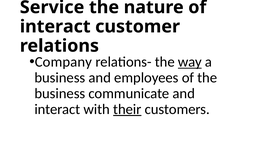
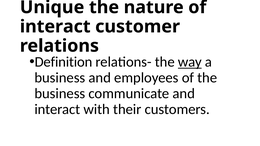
Service: Service -> Unique (52, 7)
Company: Company -> Definition (63, 62)
their underline: present -> none (127, 109)
